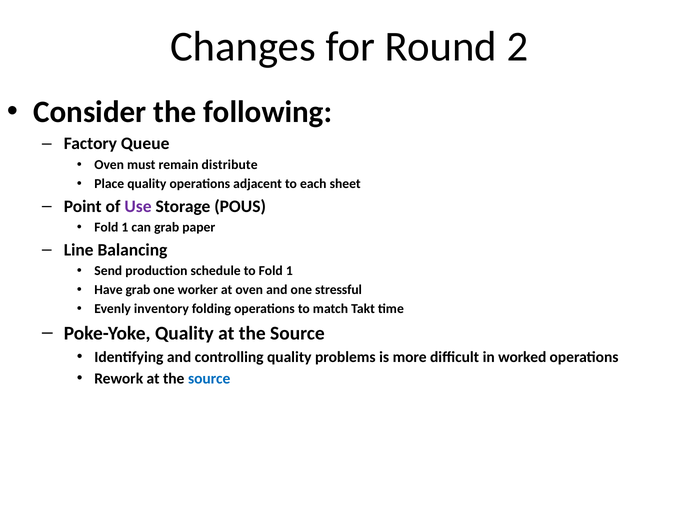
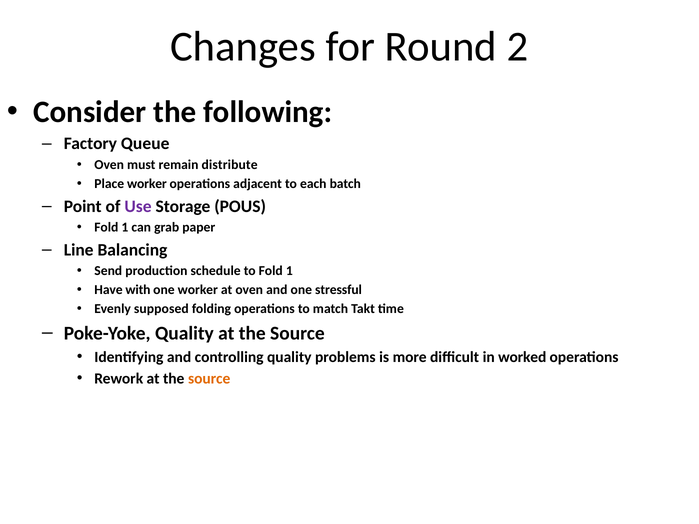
Place quality: quality -> worker (147, 184)
sheet: sheet -> batch (345, 184)
Have grab: grab -> with (138, 290)
inventory: inventory -> supposed (161, 309)
source colour: blue -> orange (209, 379)
